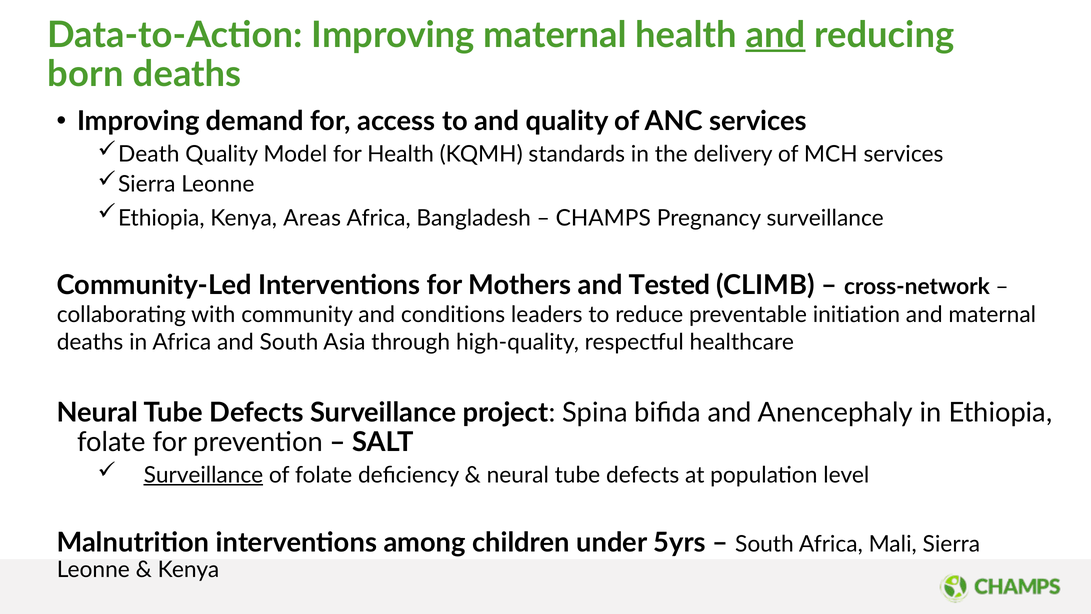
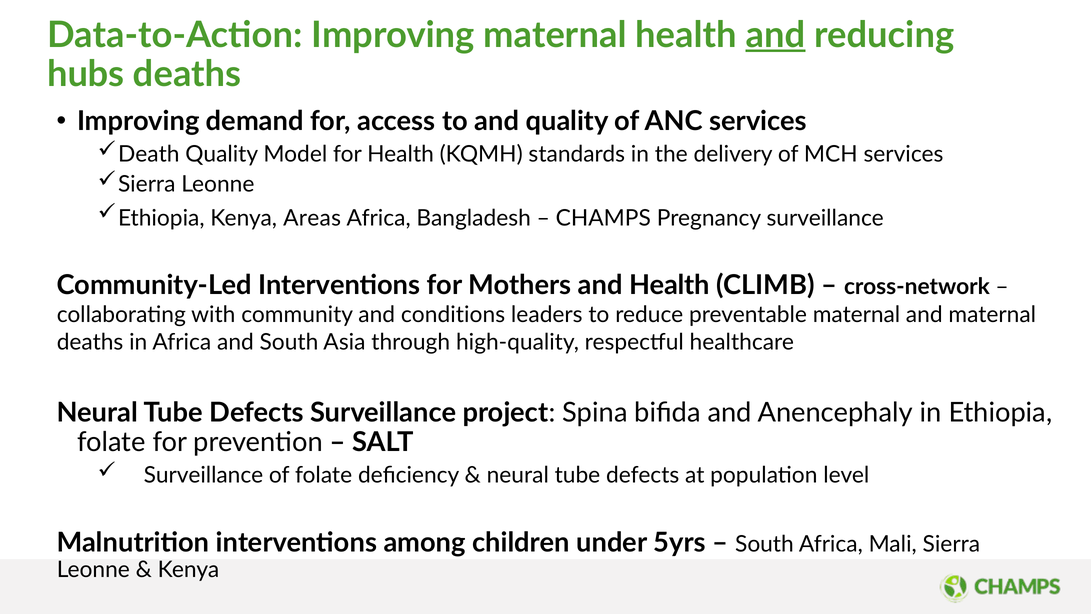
born: born -> hubs (86, 74)
and Tested: Tested -> Health (669, 285)
preventable initiation: initiation -> maternal (856, 315)
Surveillance underline: present -> none (203, 475)
